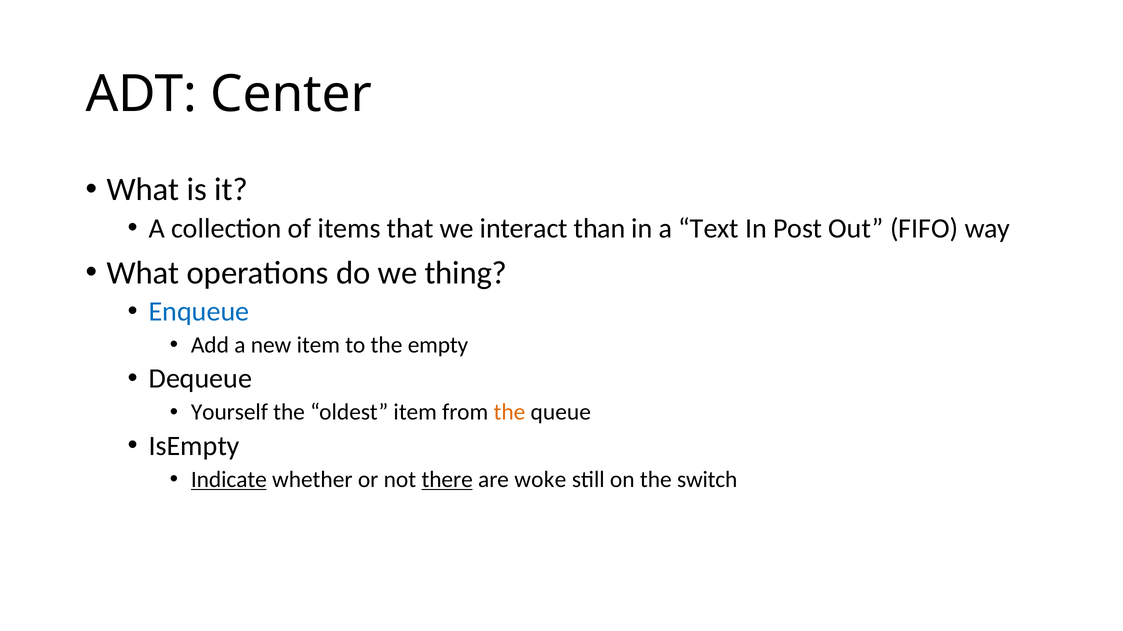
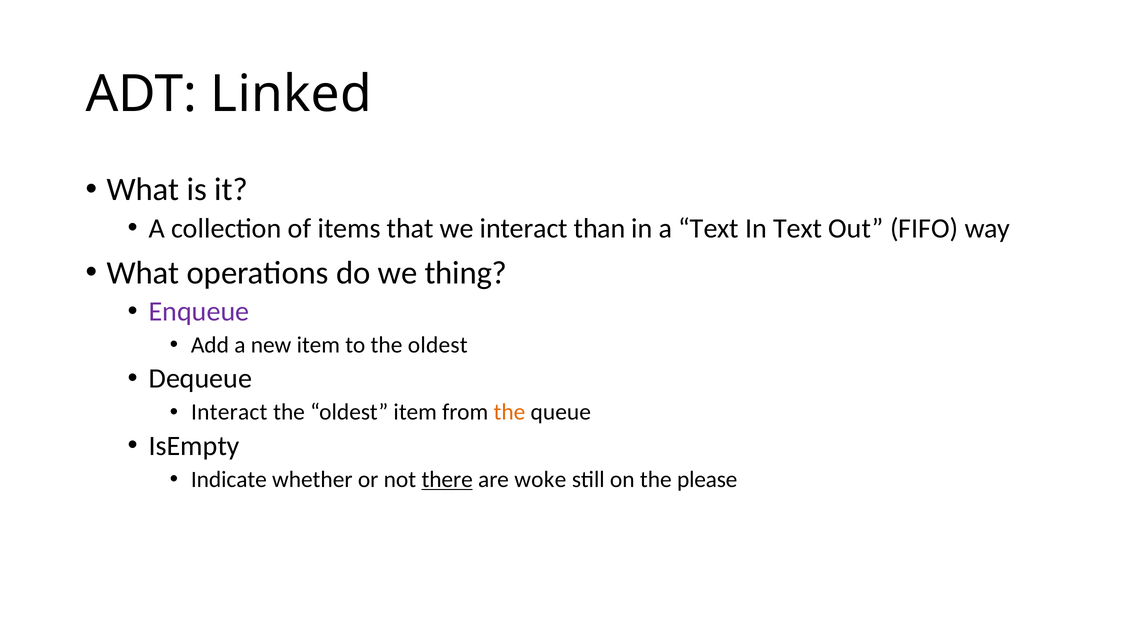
Center: Center -> Linked (291, 94)
In Post: Post -> Text (798, 229)
Enqueue colour: blue -> purple (199, 312)
to the empty: empty -> oldest (438, 345)
Yourself: Yourself -> Interact (229, 413)
Indicate underline: present -> none (229, 480)
switch: switch -> please (707, 480)
